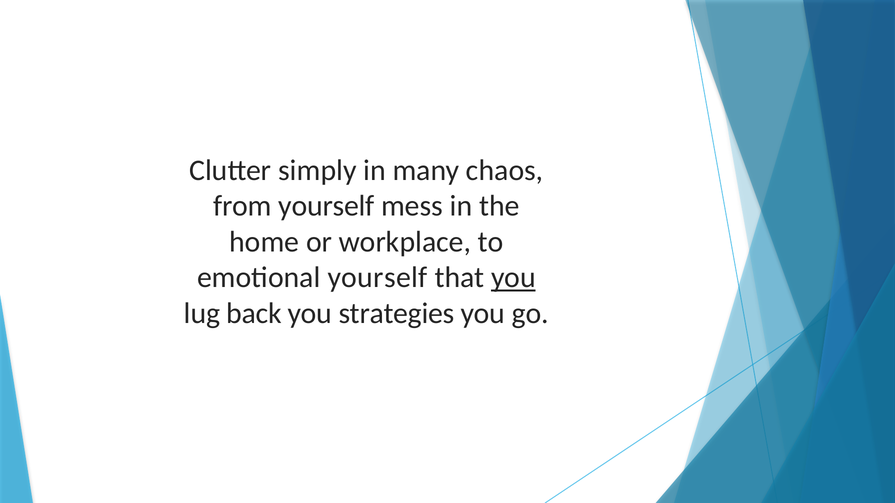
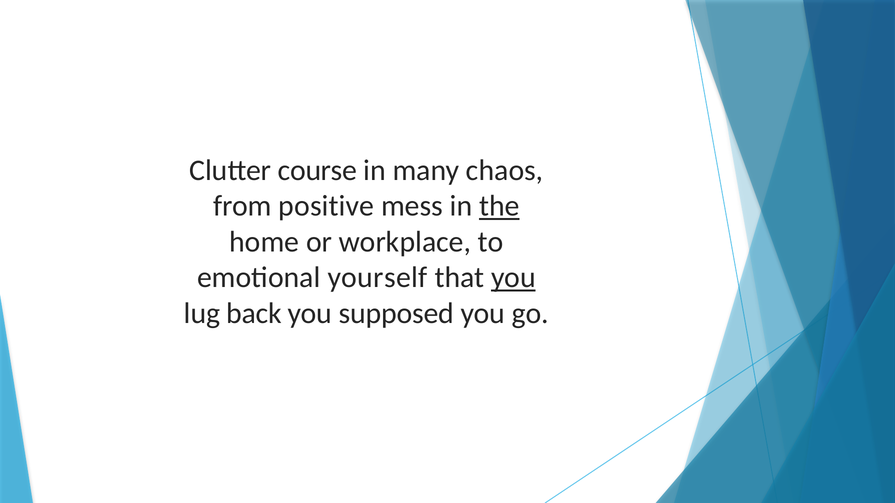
simply: simply -> course (317, 170)
from yourself: yourself -> positive (326, 206)
the underline: none -> present (499, 206)
strategies: strategies -> supposed (396, 314)
